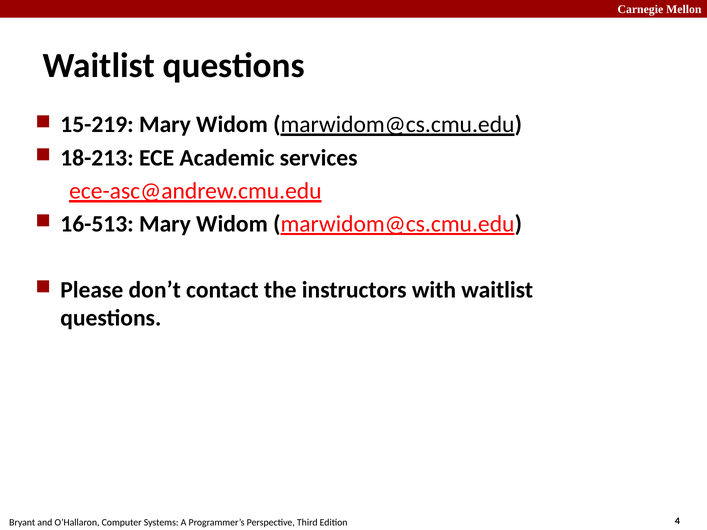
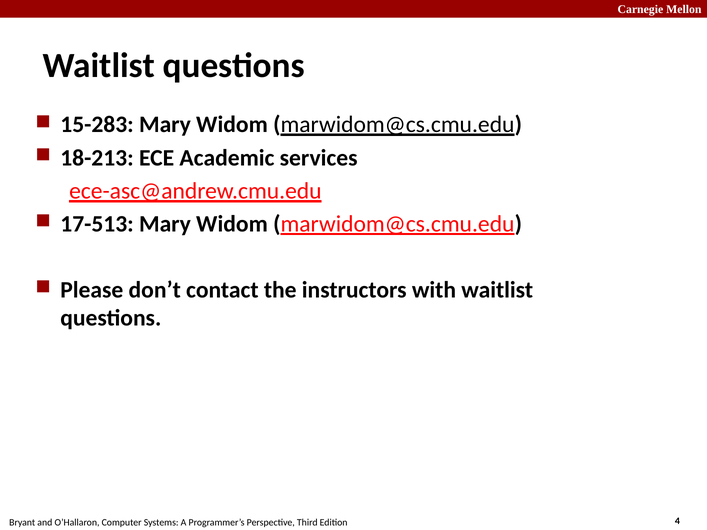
15-219: 15-219 -> 15-283 (97, 125)
16-513: 16-513 -> 17-513 (97, 224)
